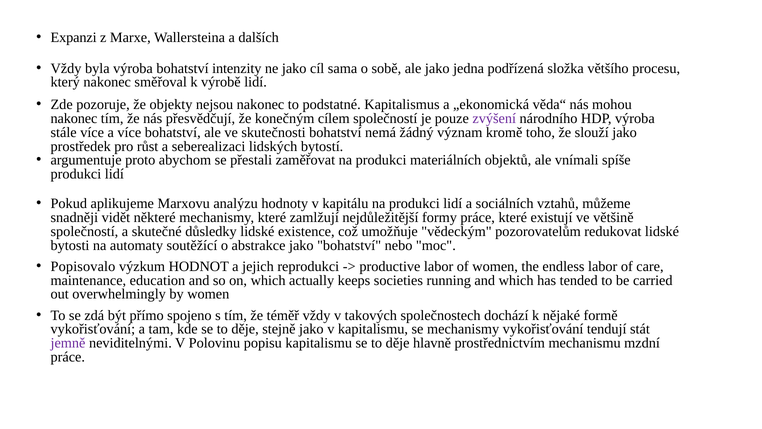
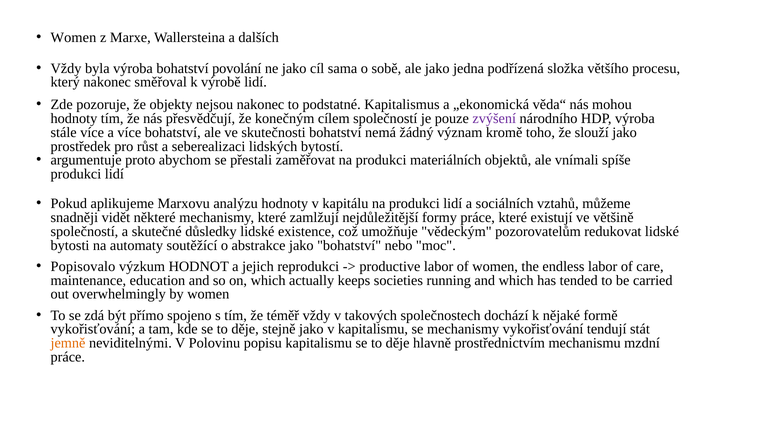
Expanzi: Expanzi -> Women (73, 37)
intenzity: intenzity -> povolání (237, 68)
nakonec: nakonec -> hodnoty (74, 118)
jemně colour: purple -> orange (68, 343)
